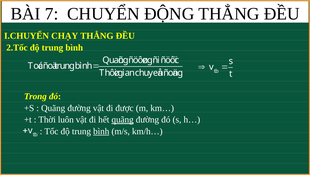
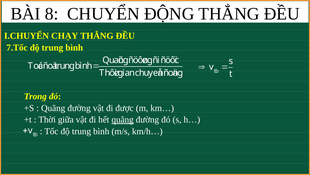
7: 7 -> 8 (52, 14)
2.Tốc: 2.Tốc -> 7.Tốc (17, 47)
luôn: luôn -> giữa (66, 119)
bình underline: present -> none (101, 131)
